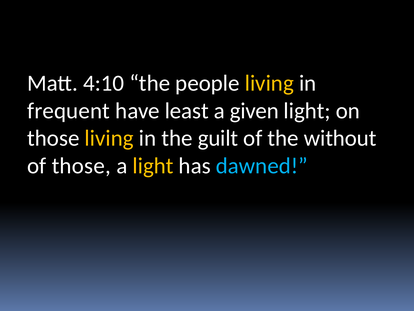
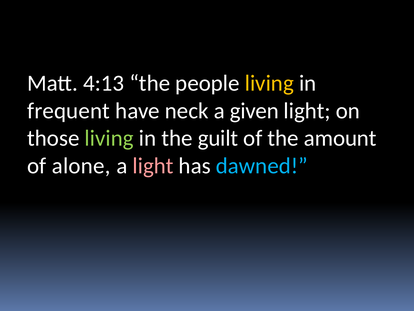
4:10: 4:10 -> 4:13 (104, 83)
least: least -> neck (187, 111)
living colour: yellow -> light green (109, 138)
without: without -> amount (340, 138)
of those: those -> alone (81, 166)
light colour: yellow -> pink (153, 166)
